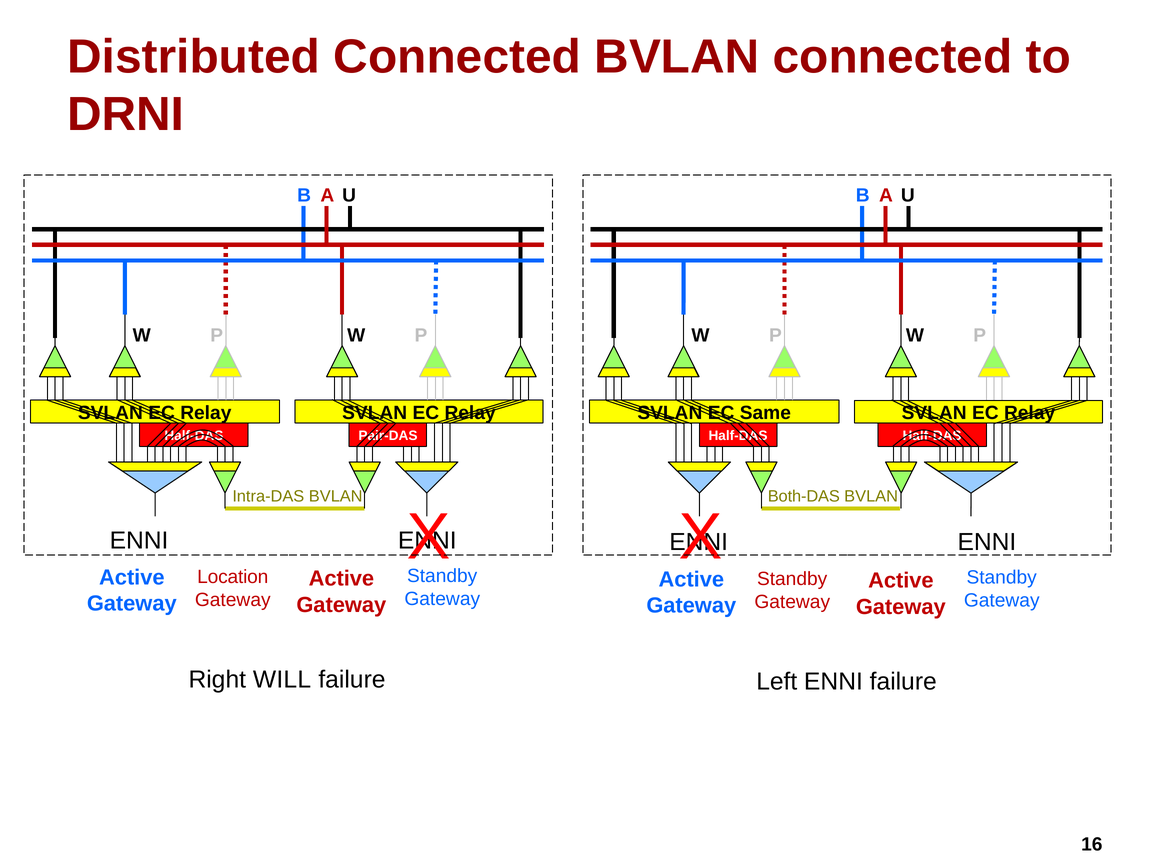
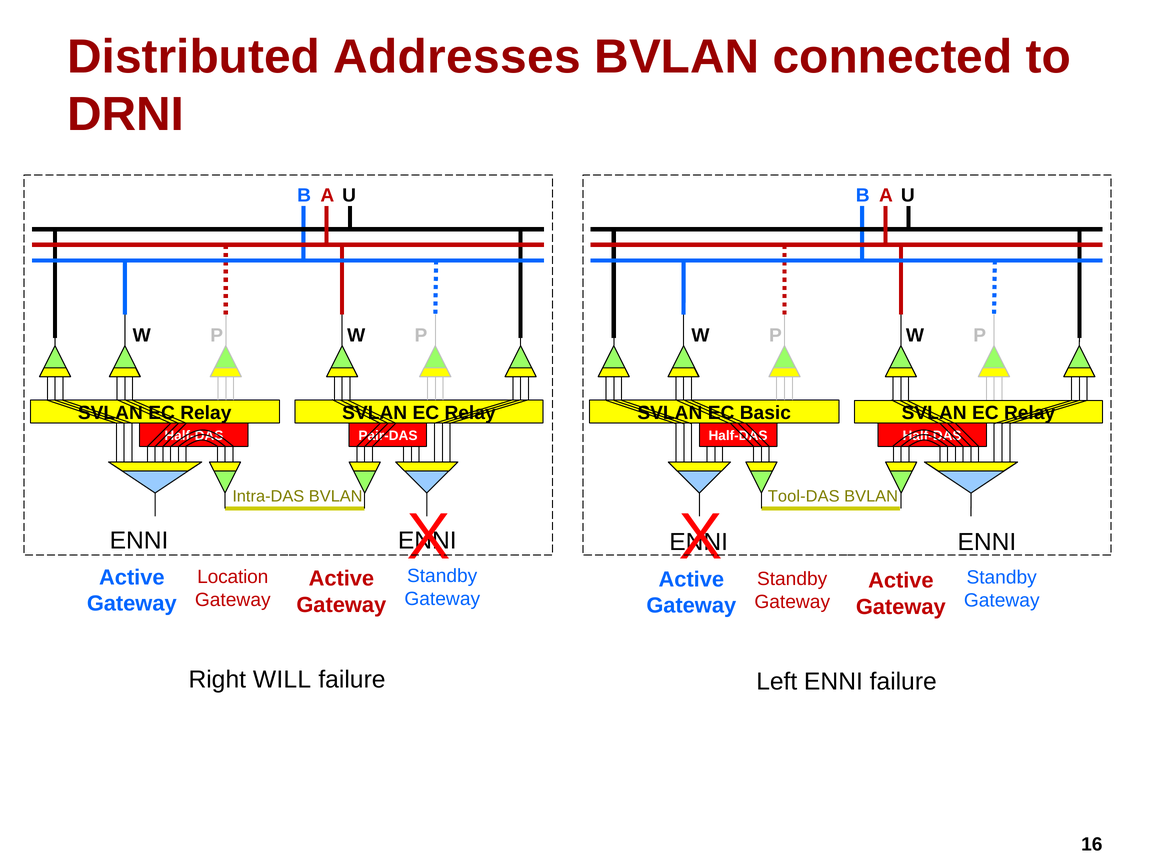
Distributed Connected: Connected -> Addresses (457, 57)
Same: Same -> Basic (765, 413)
Both-DAS: Both-DAS -> Tool-DAS (804, 496)
